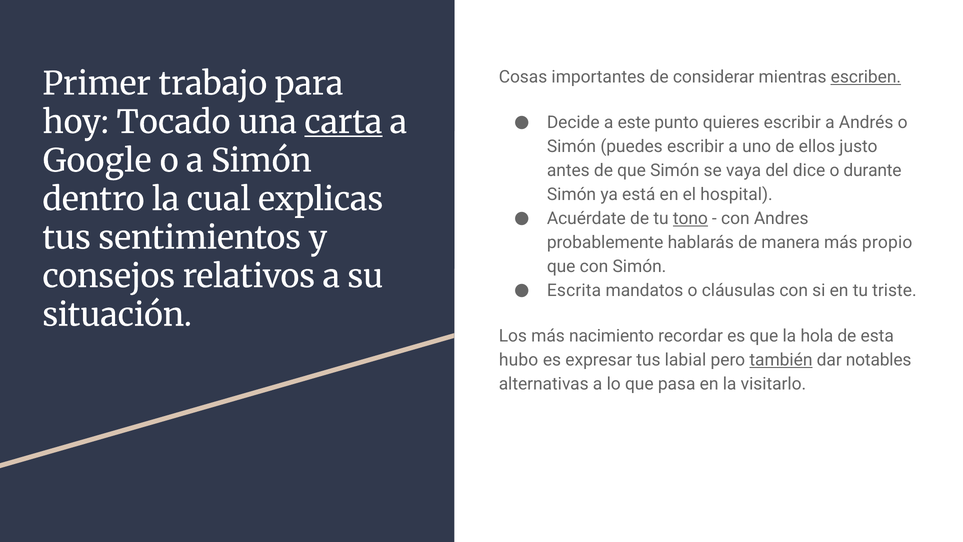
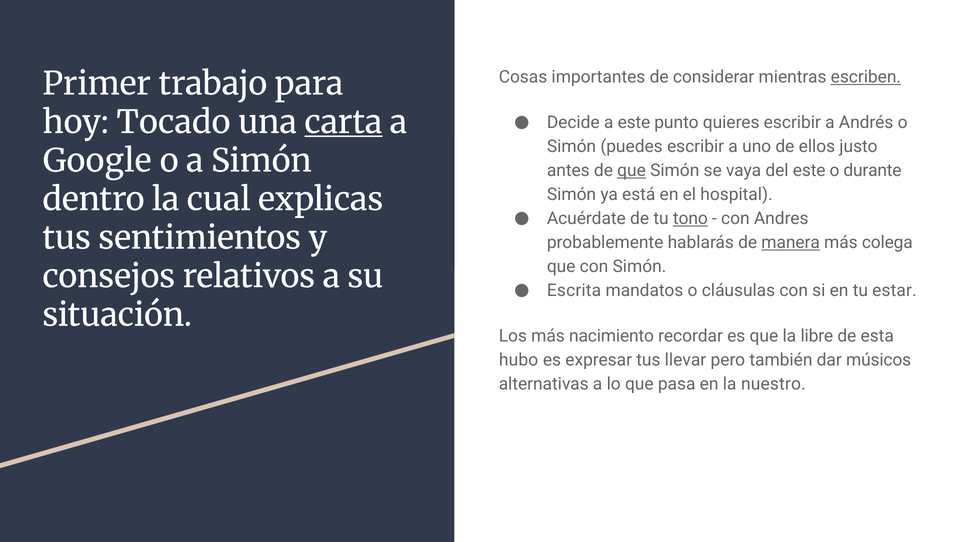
que underline: none -> present (632, 171)
del dice: dice -> este (809, 171)
manera underline: none -> present (791, 243)
propio: propio -> colega (887, 243)
triste: triste -> estar (894, 291)
hola: hola -> libre (817, 336)
labial: labial -> llevar (685, 360)
también underline: present -> none (781, 360)
notables: notables -> músicos (879, 360)
visitarlo: visitarlo -> nuestro (773, 384)
